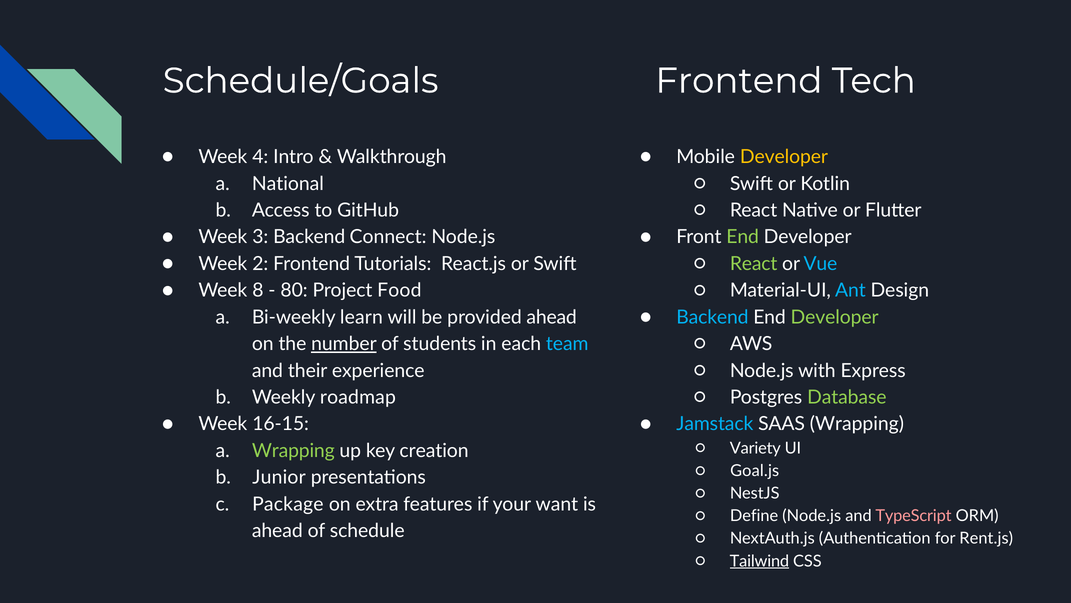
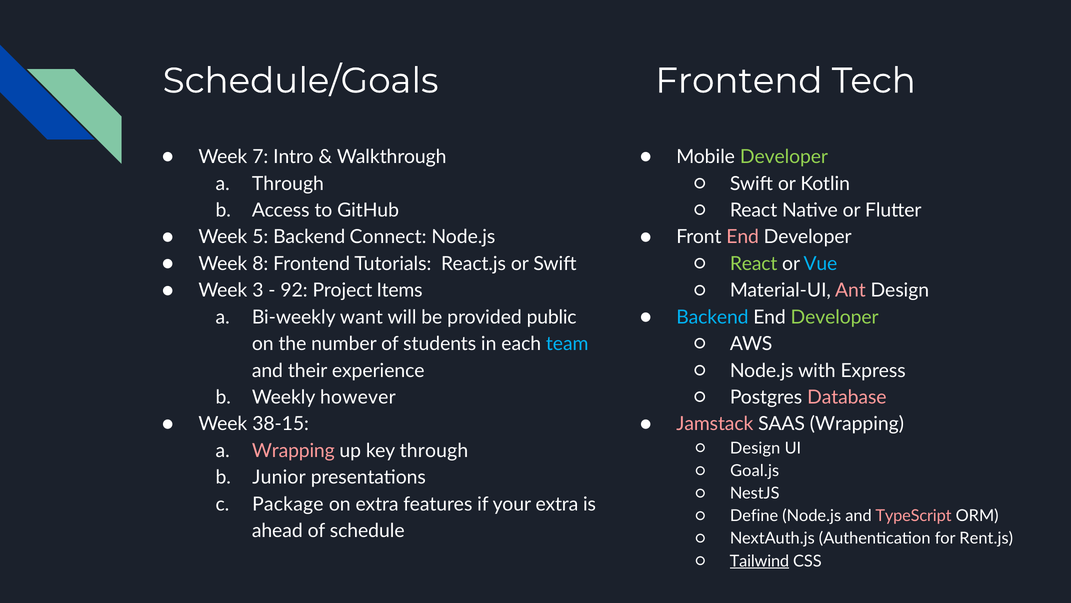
4: 4 -> 7 (260, 157)
Developer colour: yellow -> light green (784, 157)
National: National -> Through (288, 183)
3: 3 -> 5 (260, 237)
End colour: light green -> pink (743, 237)
2: 2 -> 8 (260, 264)
8: 8 -> 3 (258, 290)
80: 80 -> 92 (294, 290)
Food: Food -> Items (400, 290)
Ant colour: light blue -> pink (850, 290)
learn: learn -> want (361, 317)
provided ahead: ahead -> public (552, 317)
number underline: present -> none (344, 344)
Database colour: light green -> pink (847, 397)
roadmap: roadmap -> however (358, 397)
16-15: 16-15 -> 38-15 (281, 424)
Jamstack colour: light blue -> pink (715, 424)
Variety: Variety -> Design (755, 448)
Wrapping colour: light green -> pink (293, 450)
key creation: creation -> through (434, 450)
your want: want -> extra (557, 504)
